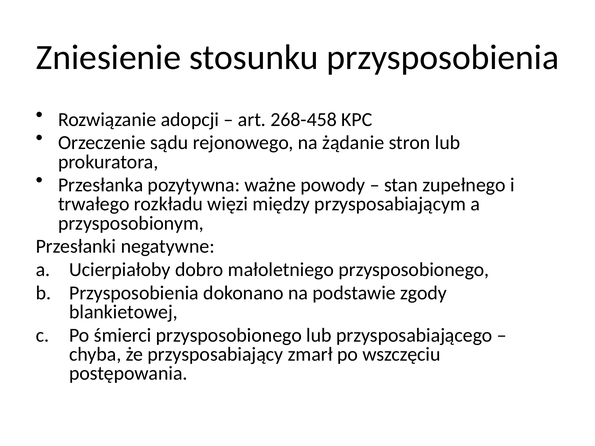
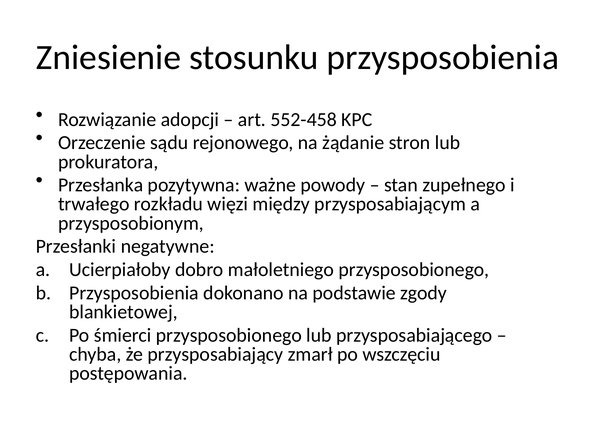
268-458: 268-458 -> 552-458 (304, 120)
